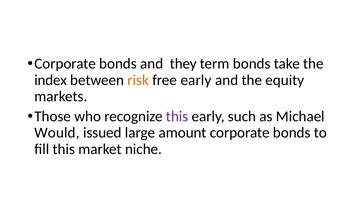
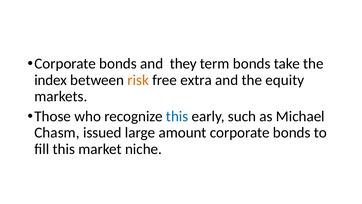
free early: early -> extra (196, 80)
this colour: purple -> blue (177, 116)
Would: Would -> Chasm (57, 132)
